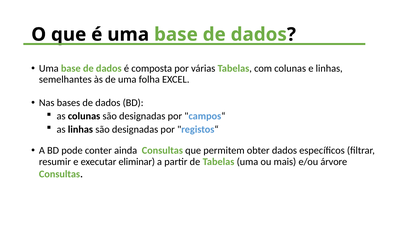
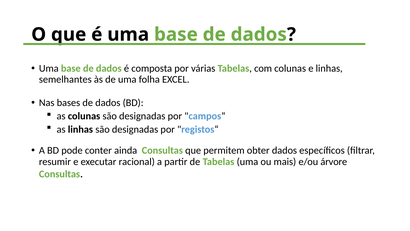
eliminar: eliminar -> racional (137, 161)
